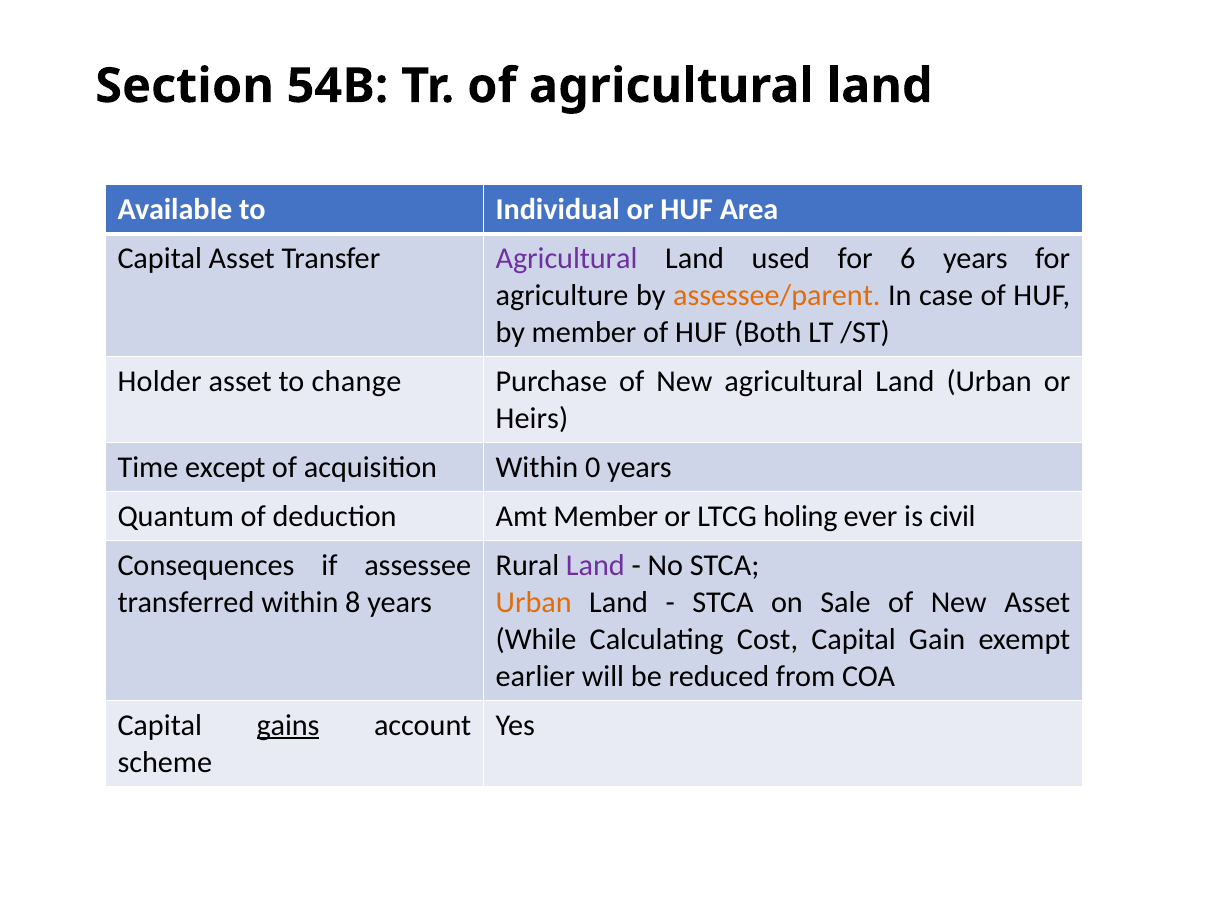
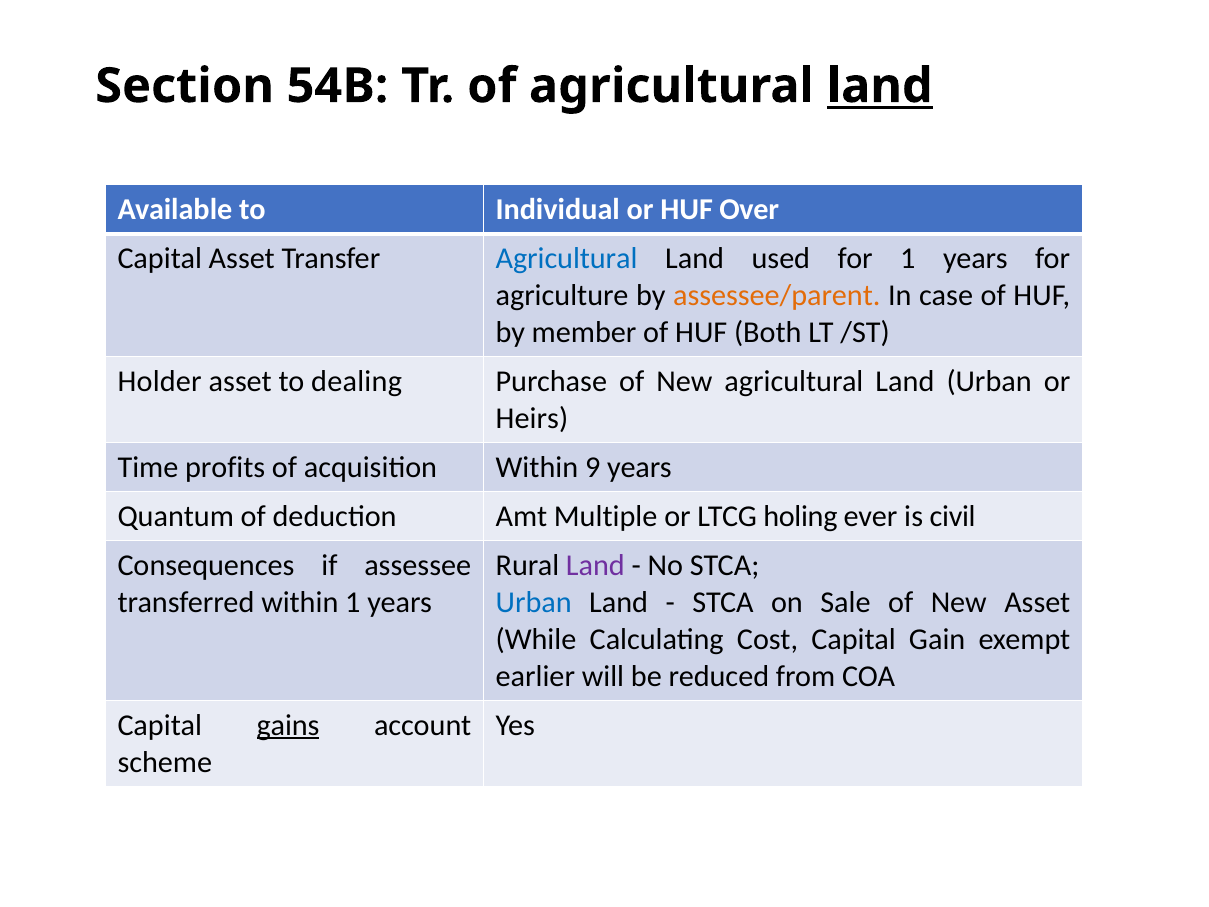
land underline: none -> present (880, 86)
Area: Area -> Over (749, 210)
Agricultural colour: purple -> blue (567, 259)
for 6: 6 -> 1 (908, 259)
change: change -> dealing (357, 381)
except: except -> profits (225, 467)
0: 0 -> 9 (593, 467)
Amt Member: Member -> Multiple (606, 516)
within 8: 8 -> 1 (353, 602)
Urban colour: orange -> blue (534, 602)
